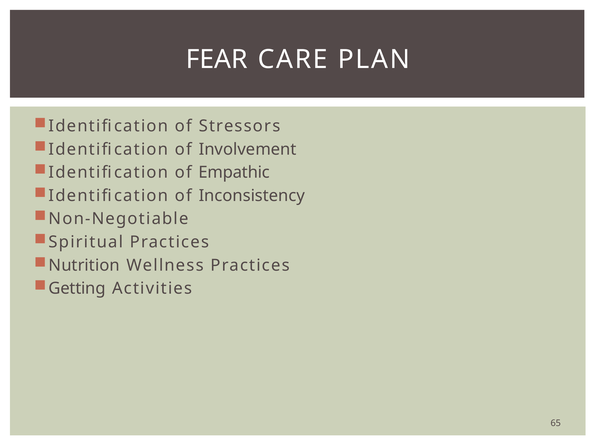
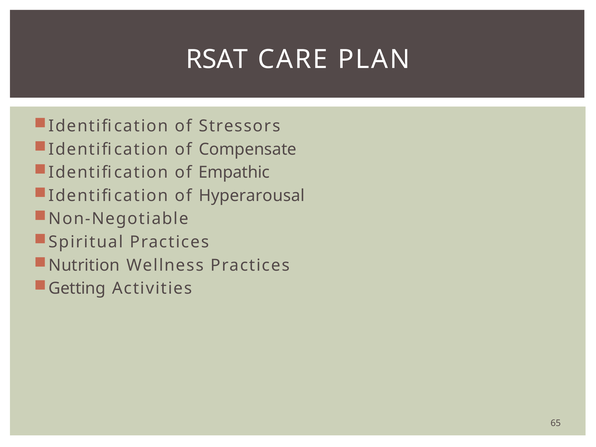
FEAR: FEAR -> RSAT (217, 59)
Involvement: Involvement -> Compensate (248, 149)
Inconsistency: Inconsistency -> Hyperarousal (252, 196)
